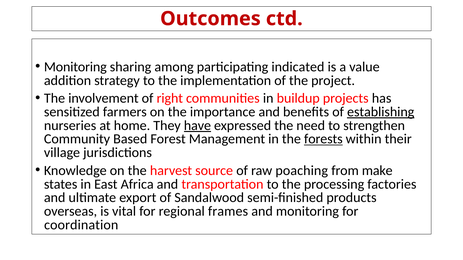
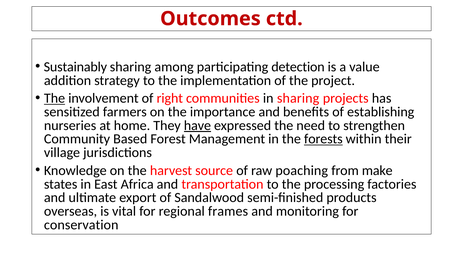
Monitoring: Monitoring -> Sustainably (75, 67)
indicated: indicated -> detection (298, 67)
The underline: none -> present (55, 98)
in buildup: buildup -> sharing (298, 98)
establishing underline: present -> none (381, 112)
coordination: coordination -> conservation (81, 225)
